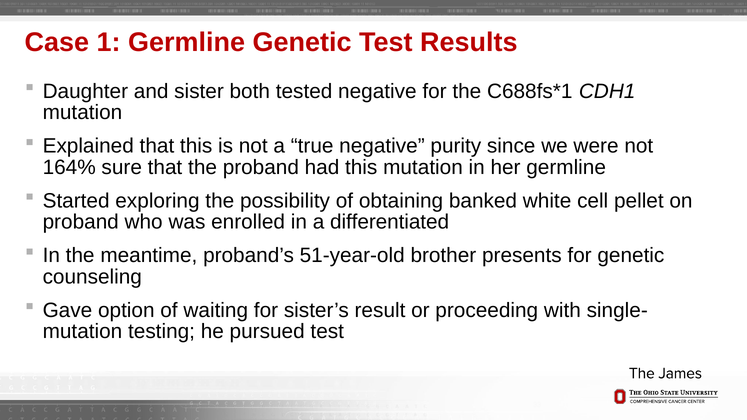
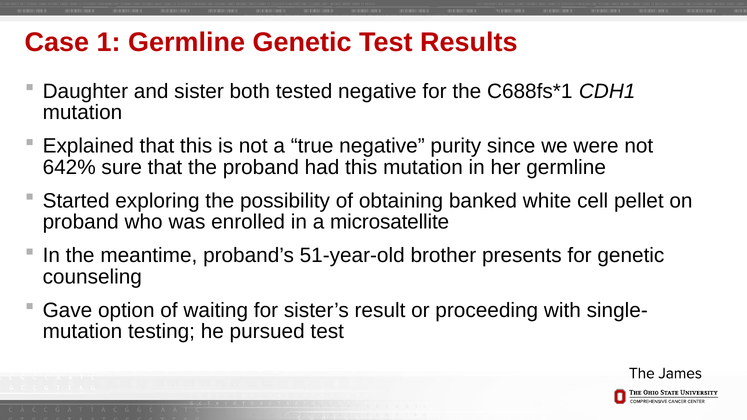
164%: 164% -> 642% (69, 167)
differentiated: differentiated -> microsatellite (390, 222)
